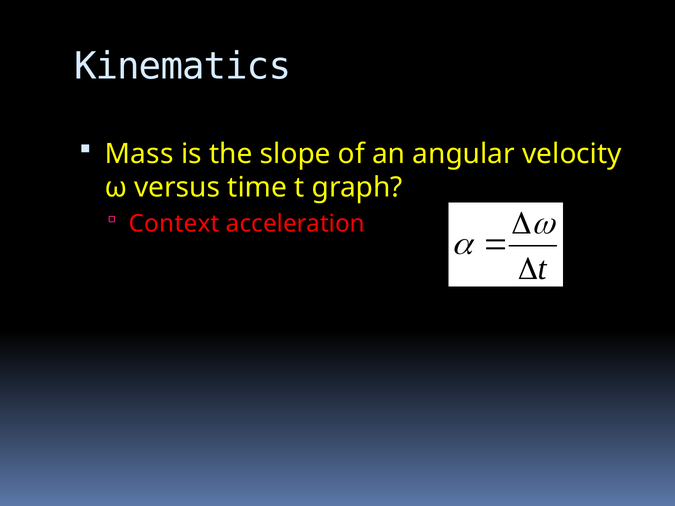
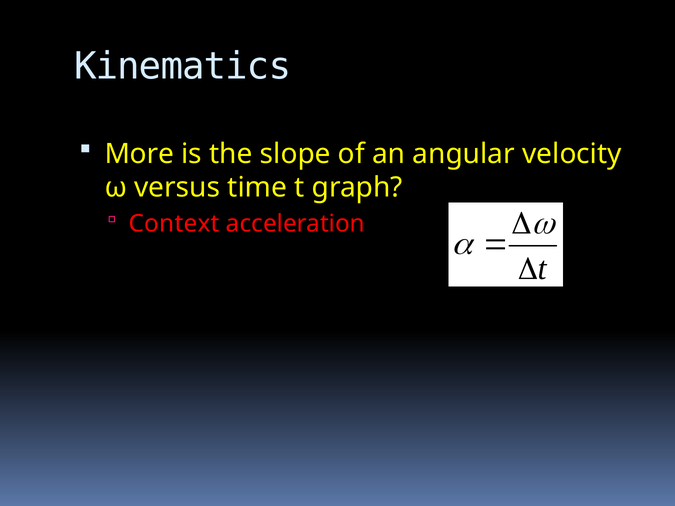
Mass: Mass -> More (139, 154)
